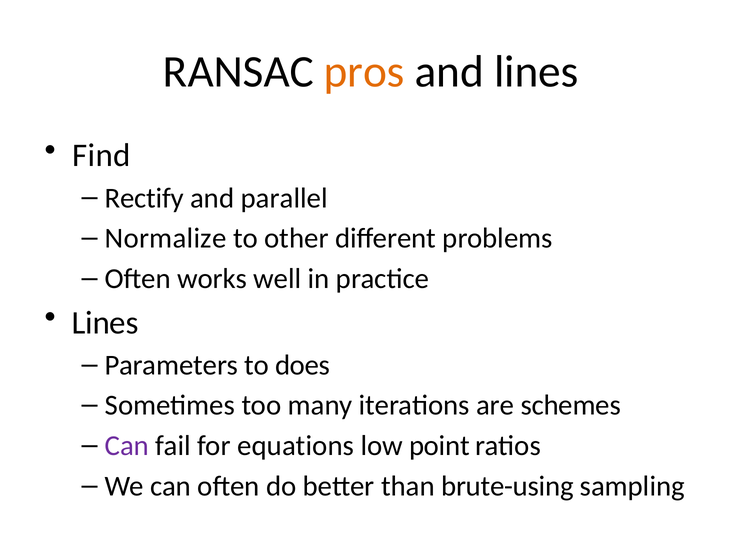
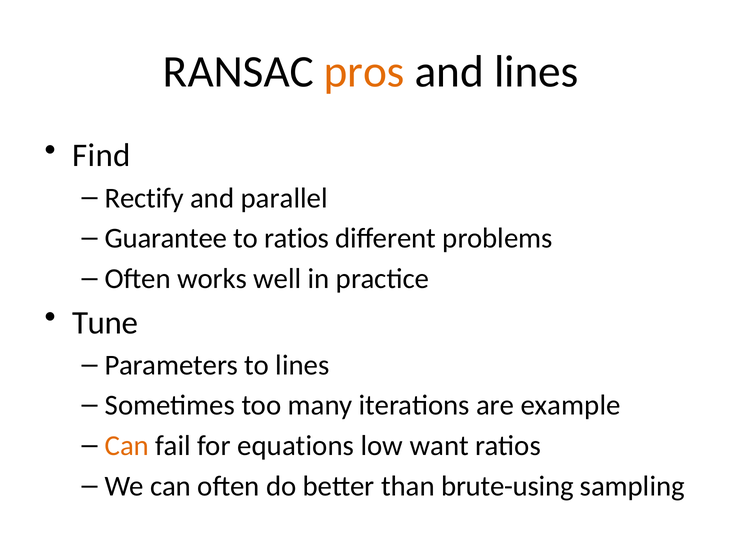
Normalize: Normalize -> Guarantee (166, 239)
to other: other -> ratios (297, 239)
Lines: Lines -> Tune (105, 323)
to does: does -> lines (302, 365)
schemes: schemes -> example (571, 406)
Can colour: purple -> orange (127, 446)
point: point -> want (439, 446)
